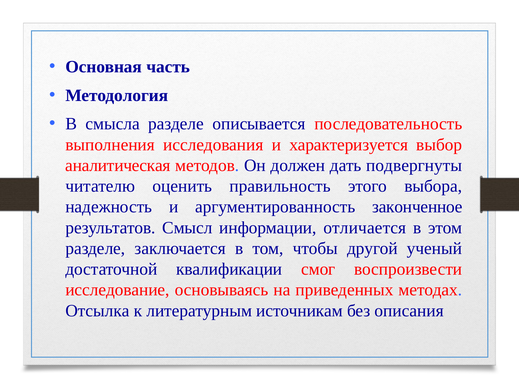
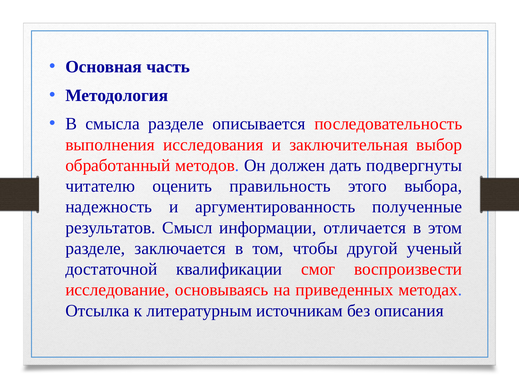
характеризуется: характеризуется -> заключительная (349, 145)
аналитическая: аналитическая -> обработанный (118, 166)
законченное: законченное -> полученные (417, 207)
